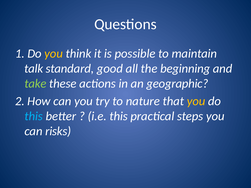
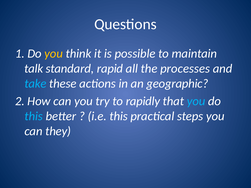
good: good -> rapid (110, 69)
beginning: beginning -> processes (185, 69)
take colour: light green -> light blue (35, 84)
nature: nature -> rapidly (143, 101)
you colour: yellow -> light blue (196, 101)
risks: risks -> they (58, 131)
